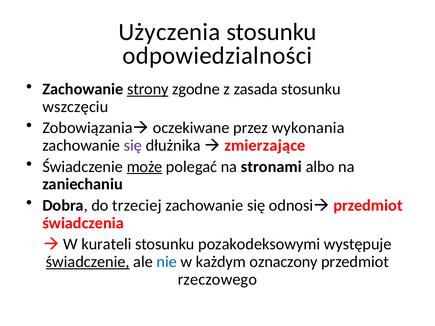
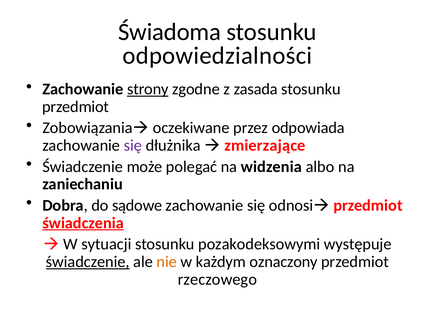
Użyczenia: Użyczenia -> Świadoma (170, 32)
wszczęciu: wszczęciu -> przedmiot (76, 107)
wykonania: wykonania -> odpowiada (308, 128)
może underline: present -> none (145, 167)
stronami: stronami -> widzenia (271, 167)
trzeciej: trzeciej -> sądowe (137, 206)
świadczenia underline: none -> present (83, 223)
kurateli: kurateli -> sytuacji (106, 244)
nie colour: blue -> orange (167, 262)
